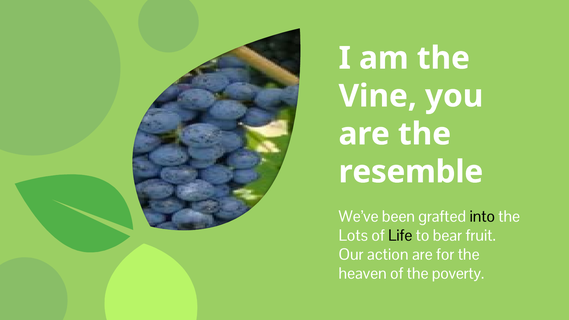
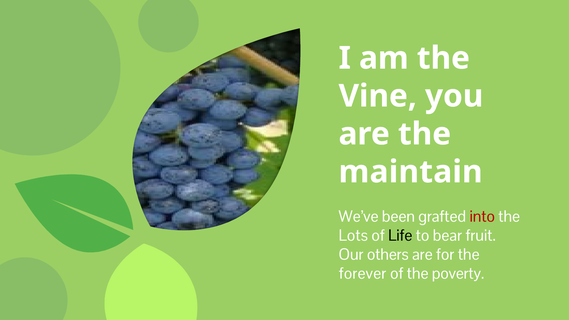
resemble: resemble -> maintain (411, 172)
into colour: black -> red (482, 217)
action: action -> others (388, 255)
heaven: heaven -> forever (363, 274)
